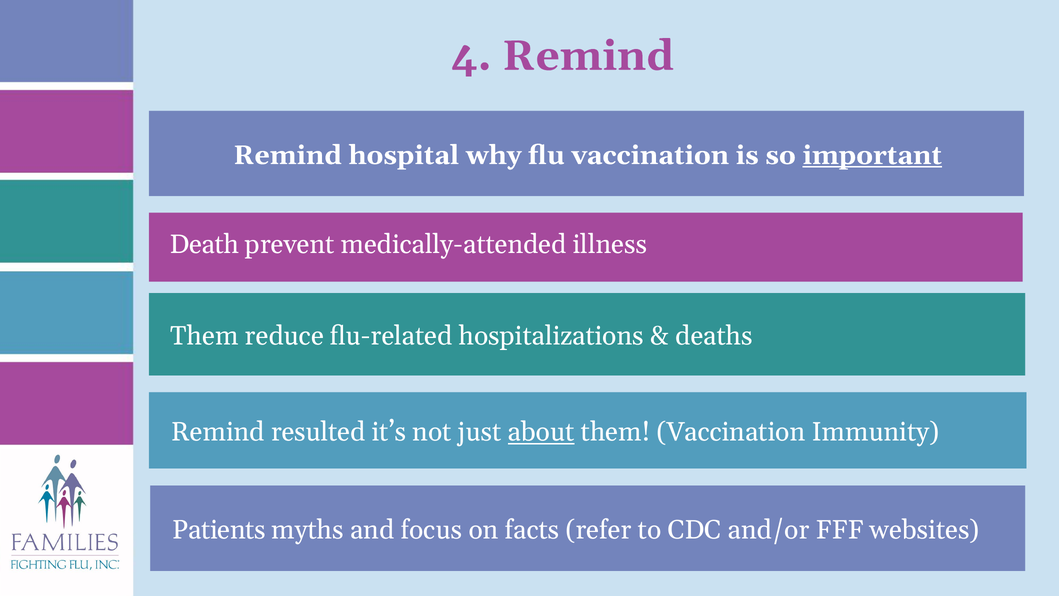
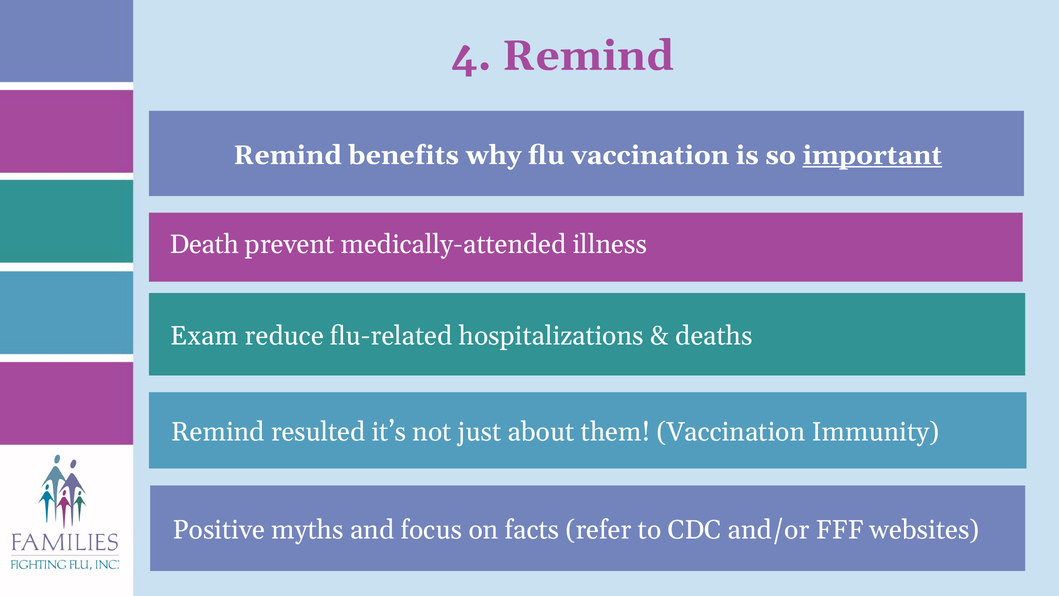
hospital: hospital -> benefits (404, 155)
Them: Them -> Exam (204, 336)
about underline: present -> none (541, 432)
Patients: Patients -> Positive (219, 530)
